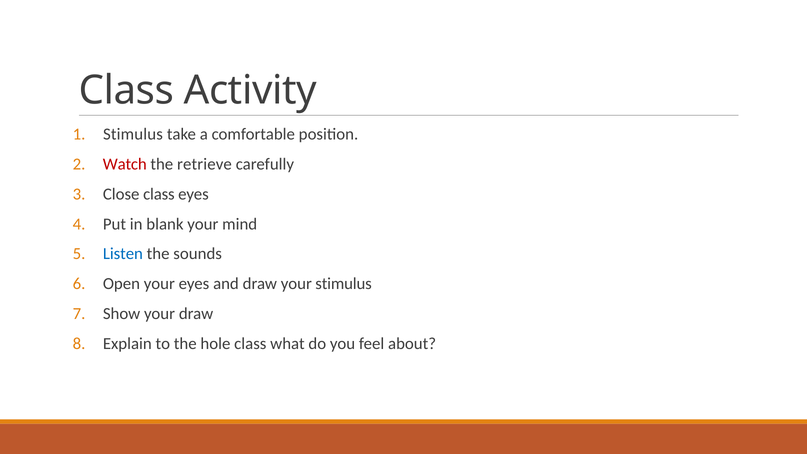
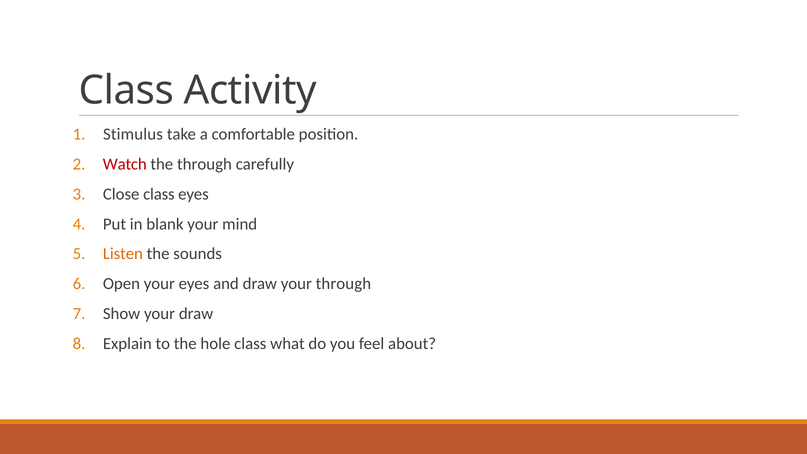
the retrieve: retrieve -> through (204, 164)
Listen colour: blue -> orange (123, 254)
your stimulus: stimulus -> through (343, 284)
